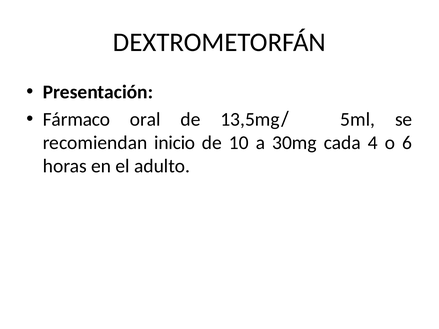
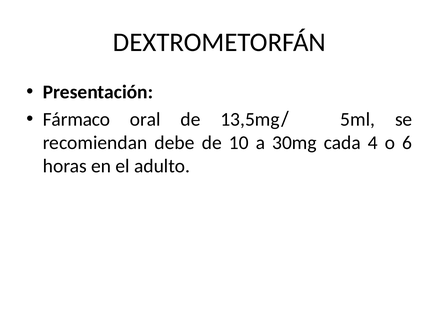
inicio: inicio -> debe (175, 143)
